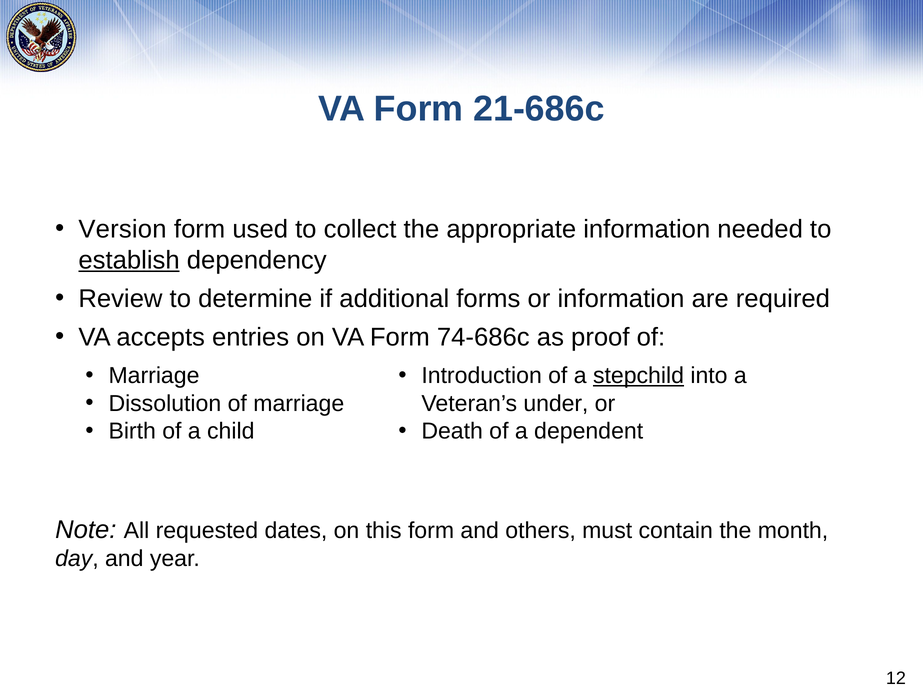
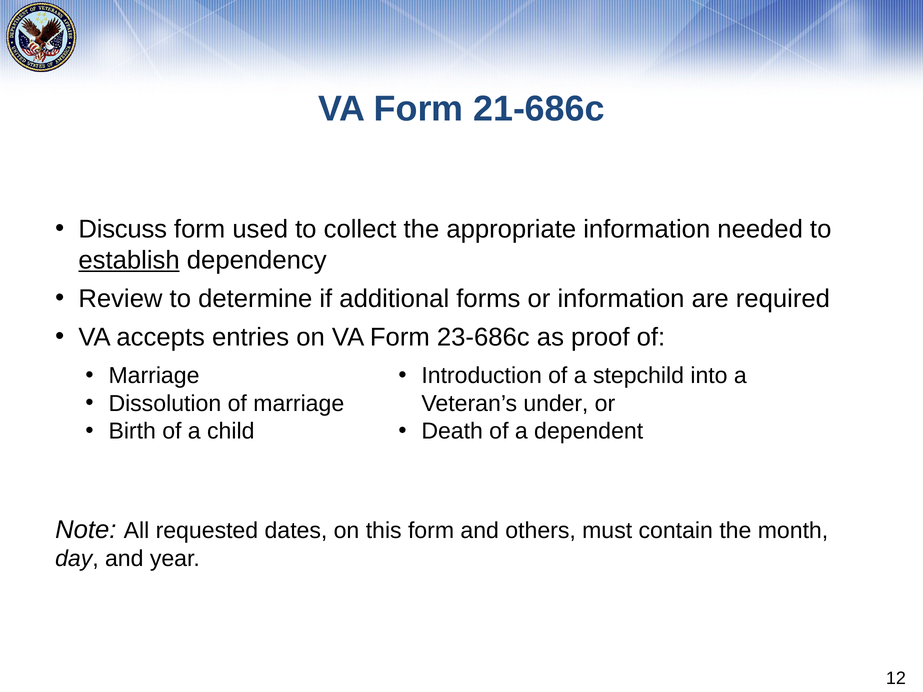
Version: Version -> Discuss (123, 229)
74-686c: 74-686c -> 23-686c (483, 337)
stepchild underline: present -> none (639, 376)
